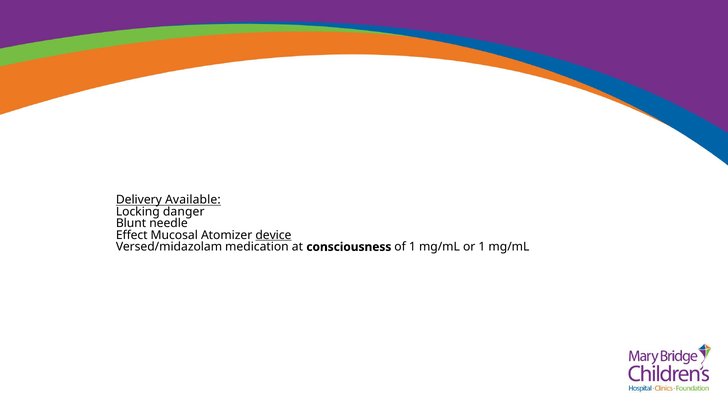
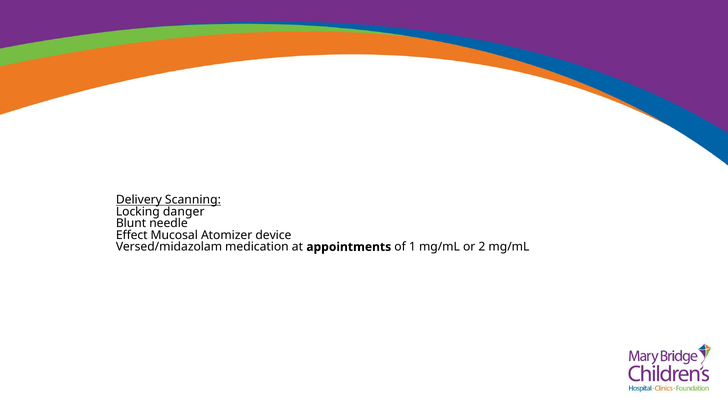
Available: Available -> Scanning (193, 200)
device underline: present -> none (273, 235)
consciousness: consciousness -> appointments (349, 247)
or 1: 1 -> 2 (482, 247)
